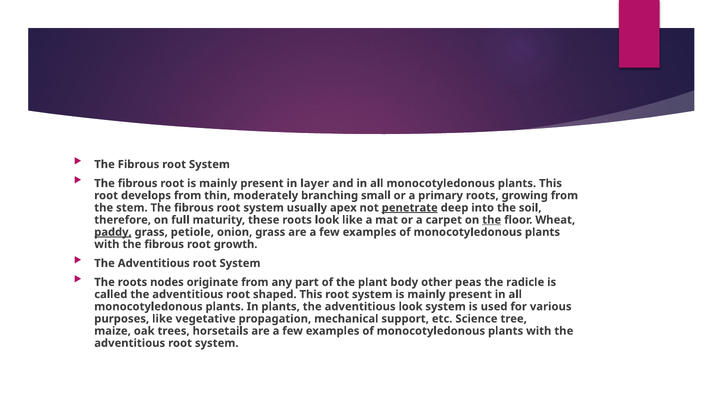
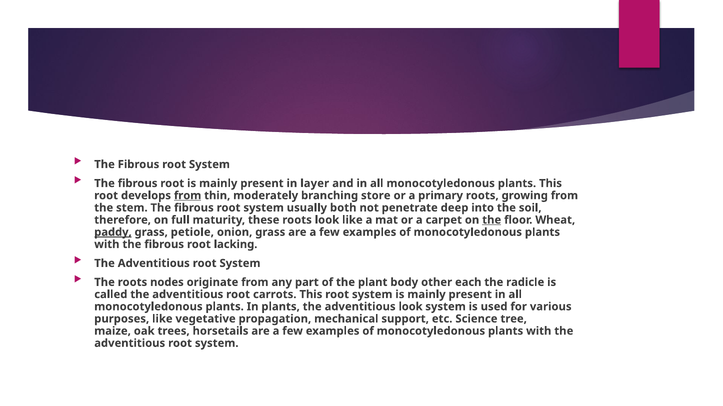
from underline: none -> present (188, 196)
small: small -> store (376, 196)
apex: apex -> both (343, 208)
penetrate underline: present -> none (410, 208)
growth: growth -> lacking (236, 245)
peas: peas -> each (468, 283)
shaped: shaped -> carrots (275, 295)
